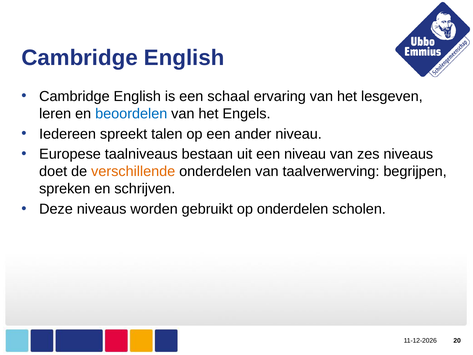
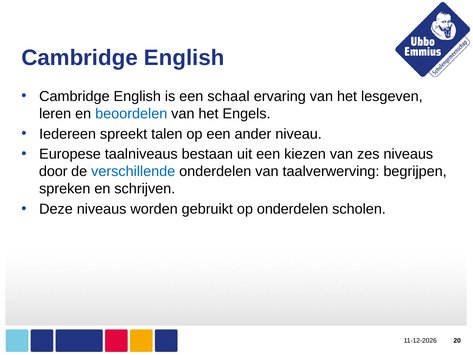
een niveau: niveau -> kiezen (305, 154)
doet: doet -> door (53, 171)
verschillende colour: orange -> blue (133, 171)
